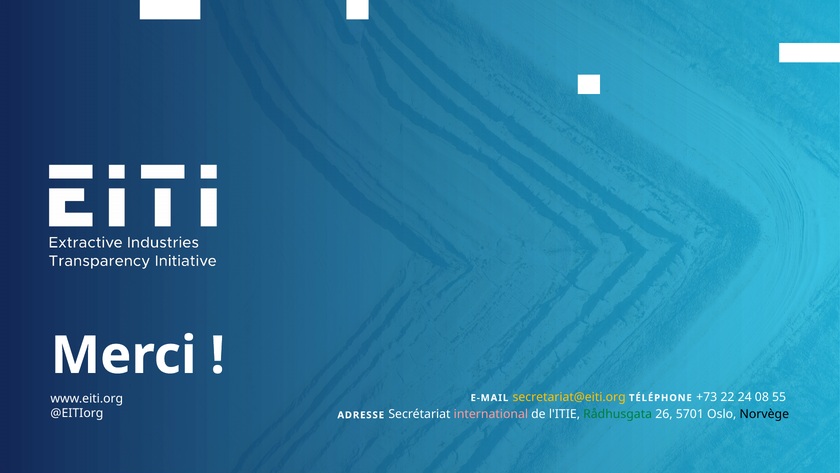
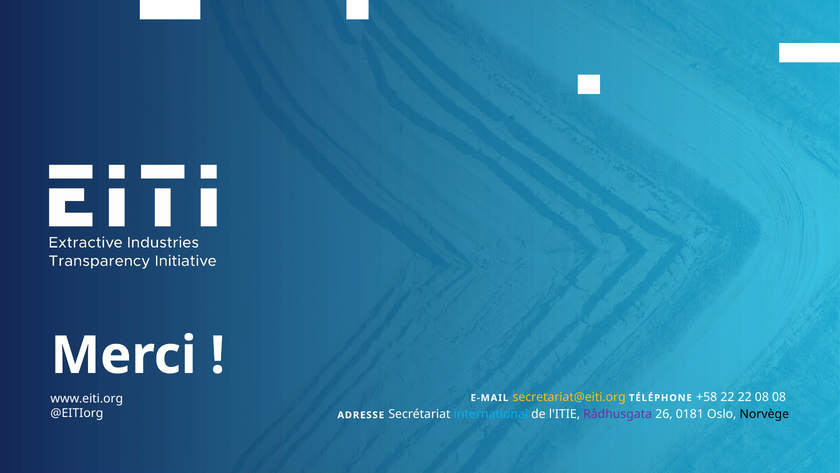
+73: +73 -> +58 (707, 397)
22 24: 24 -> 22 (745, 397)
08 55: 55 -> 08 (779, 397)
international colour: pink -> light blue (491, 414)
Rådhusgata colour: green -> purple (618, 414)
5701: 5701 -> 0181 (690, 414)
